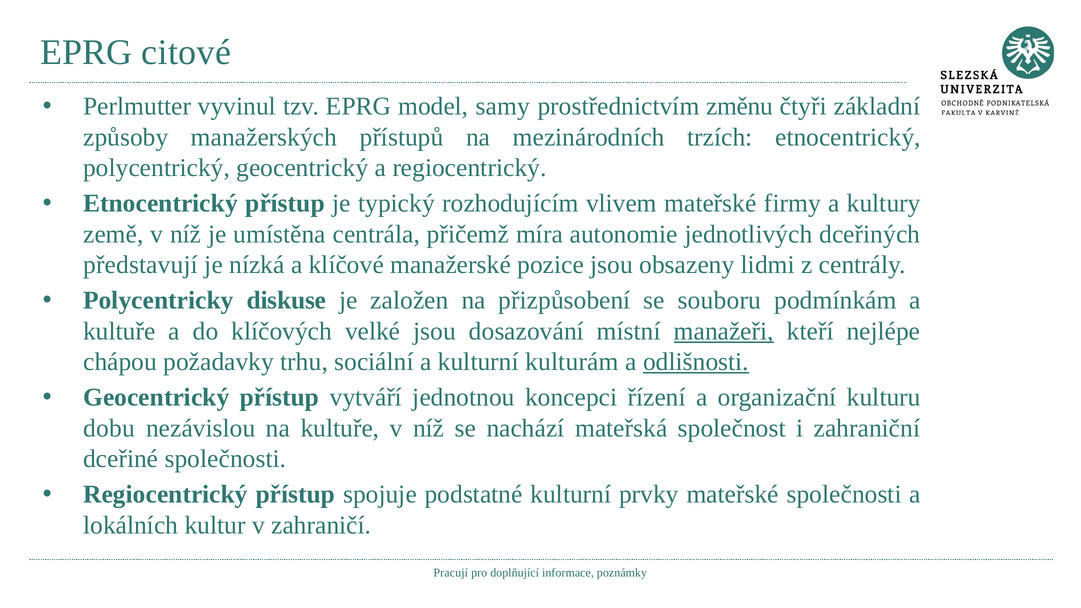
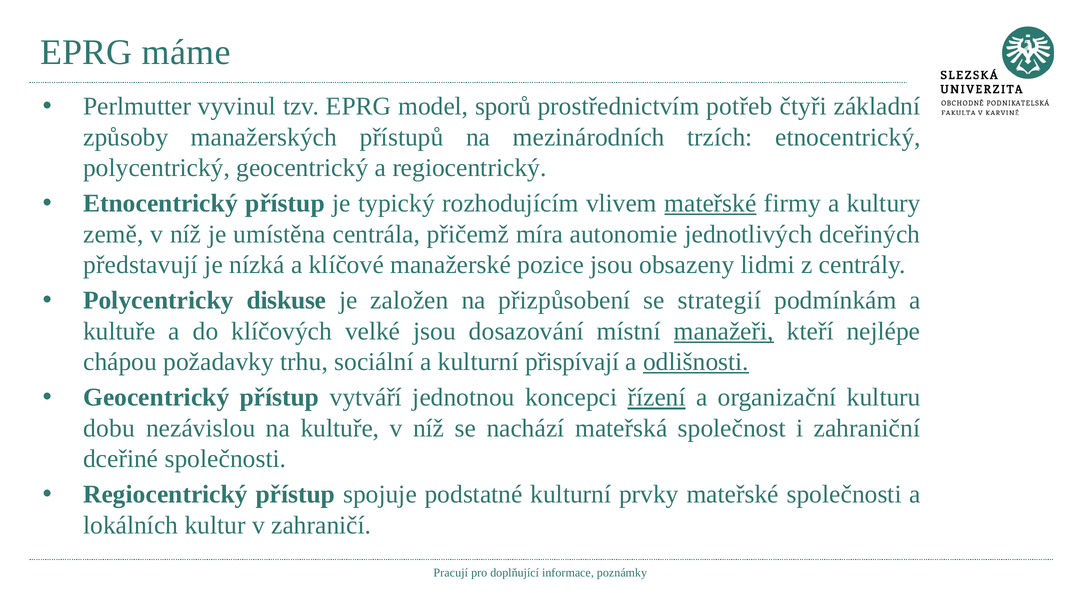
citové: citové -> máme (186, 53)
samy: samy -> sporů (503, 106)
změnu: změnu -> potřeb (740, 106)
mateřské underline: none -> present (710, 204)
souboru: souboru -> strategií (719, 301)
kulturám: kulturám -> přispívají (572, 362)
řízení underline: none -> present (657, 398)
